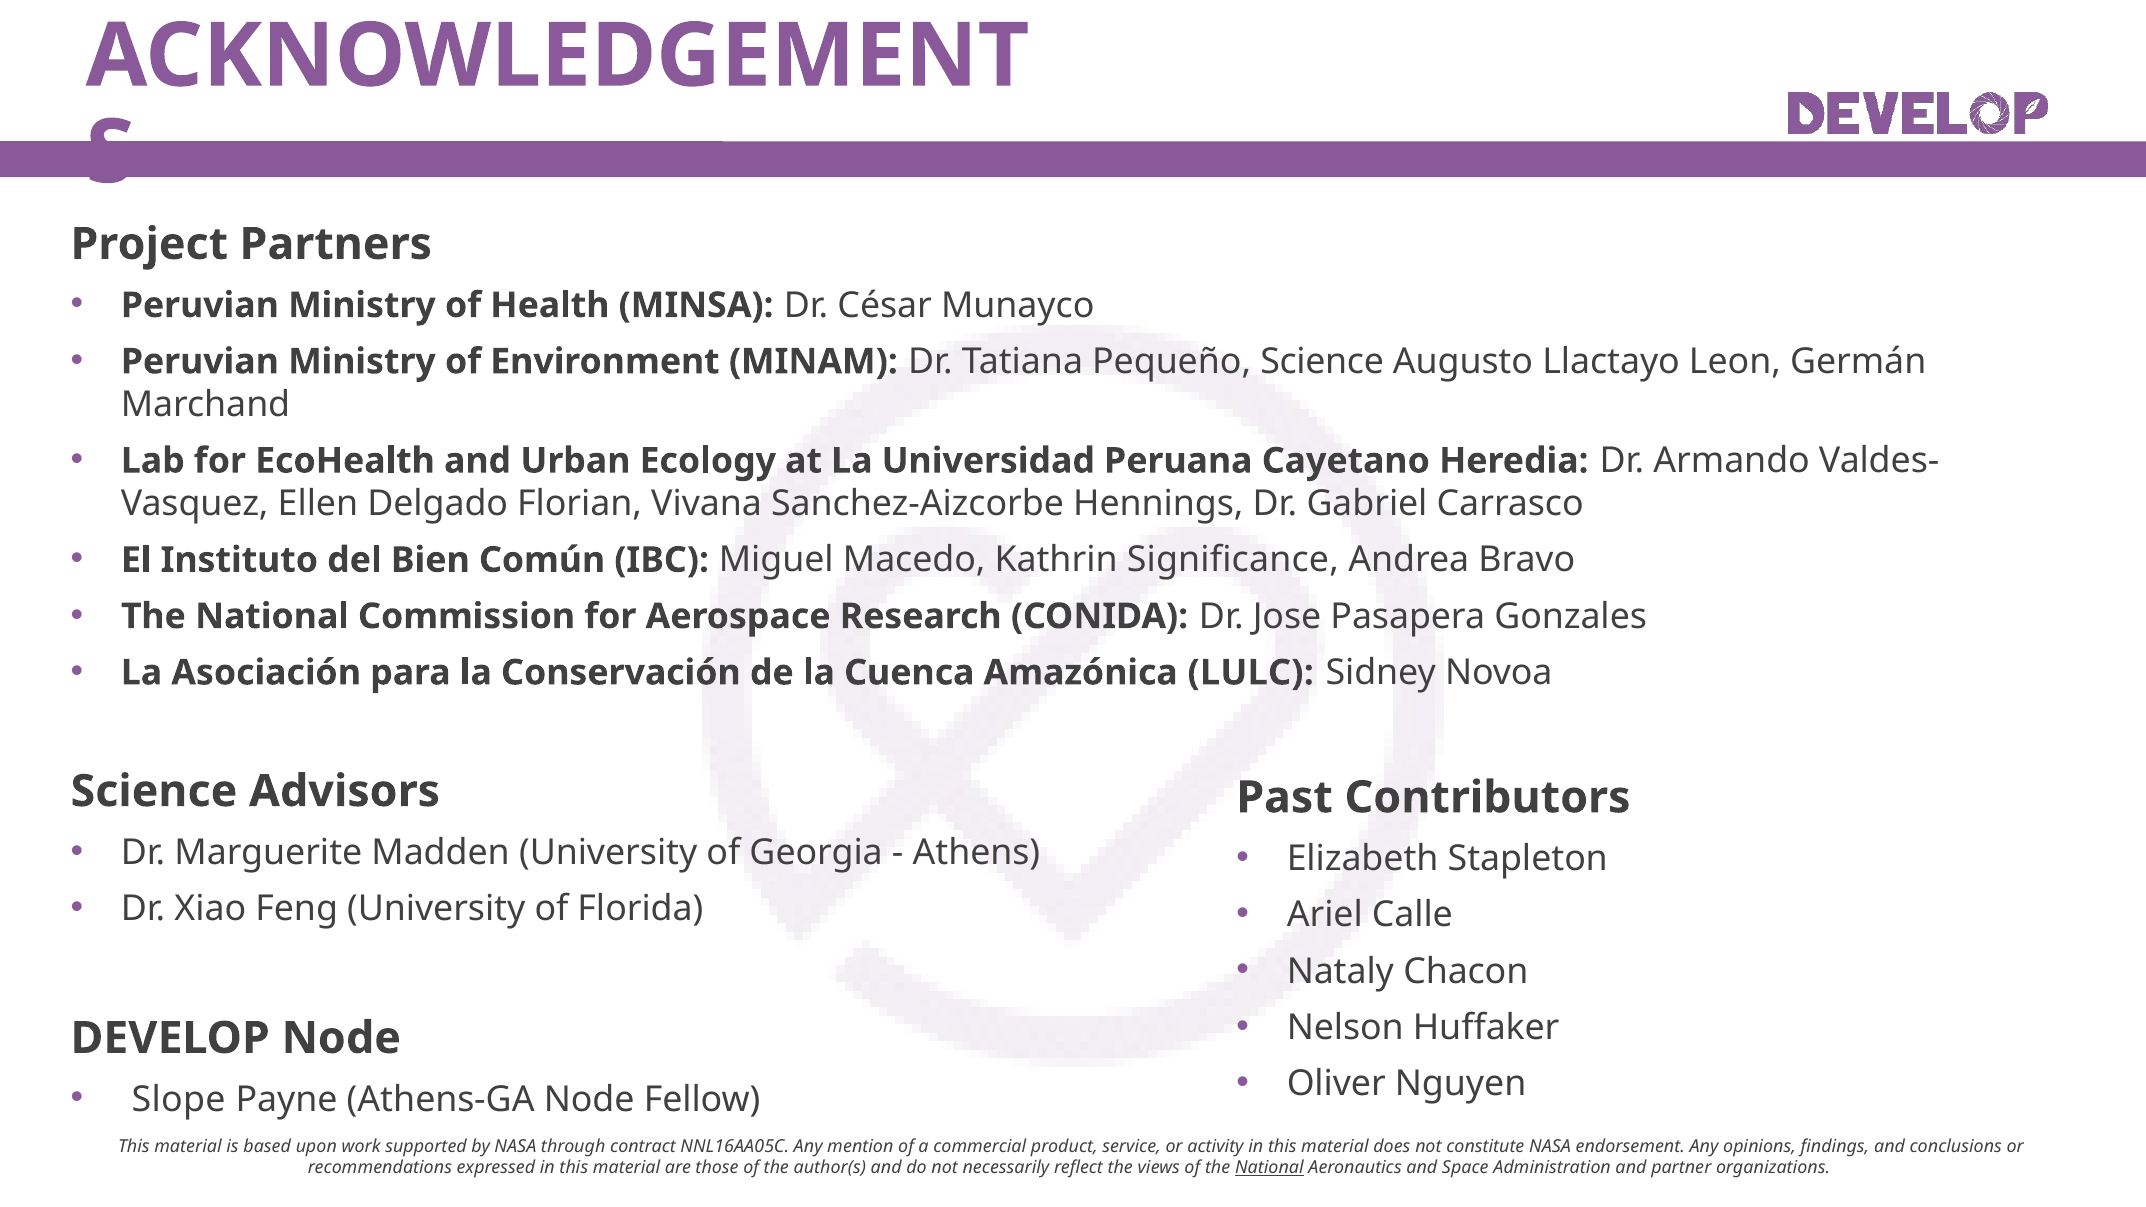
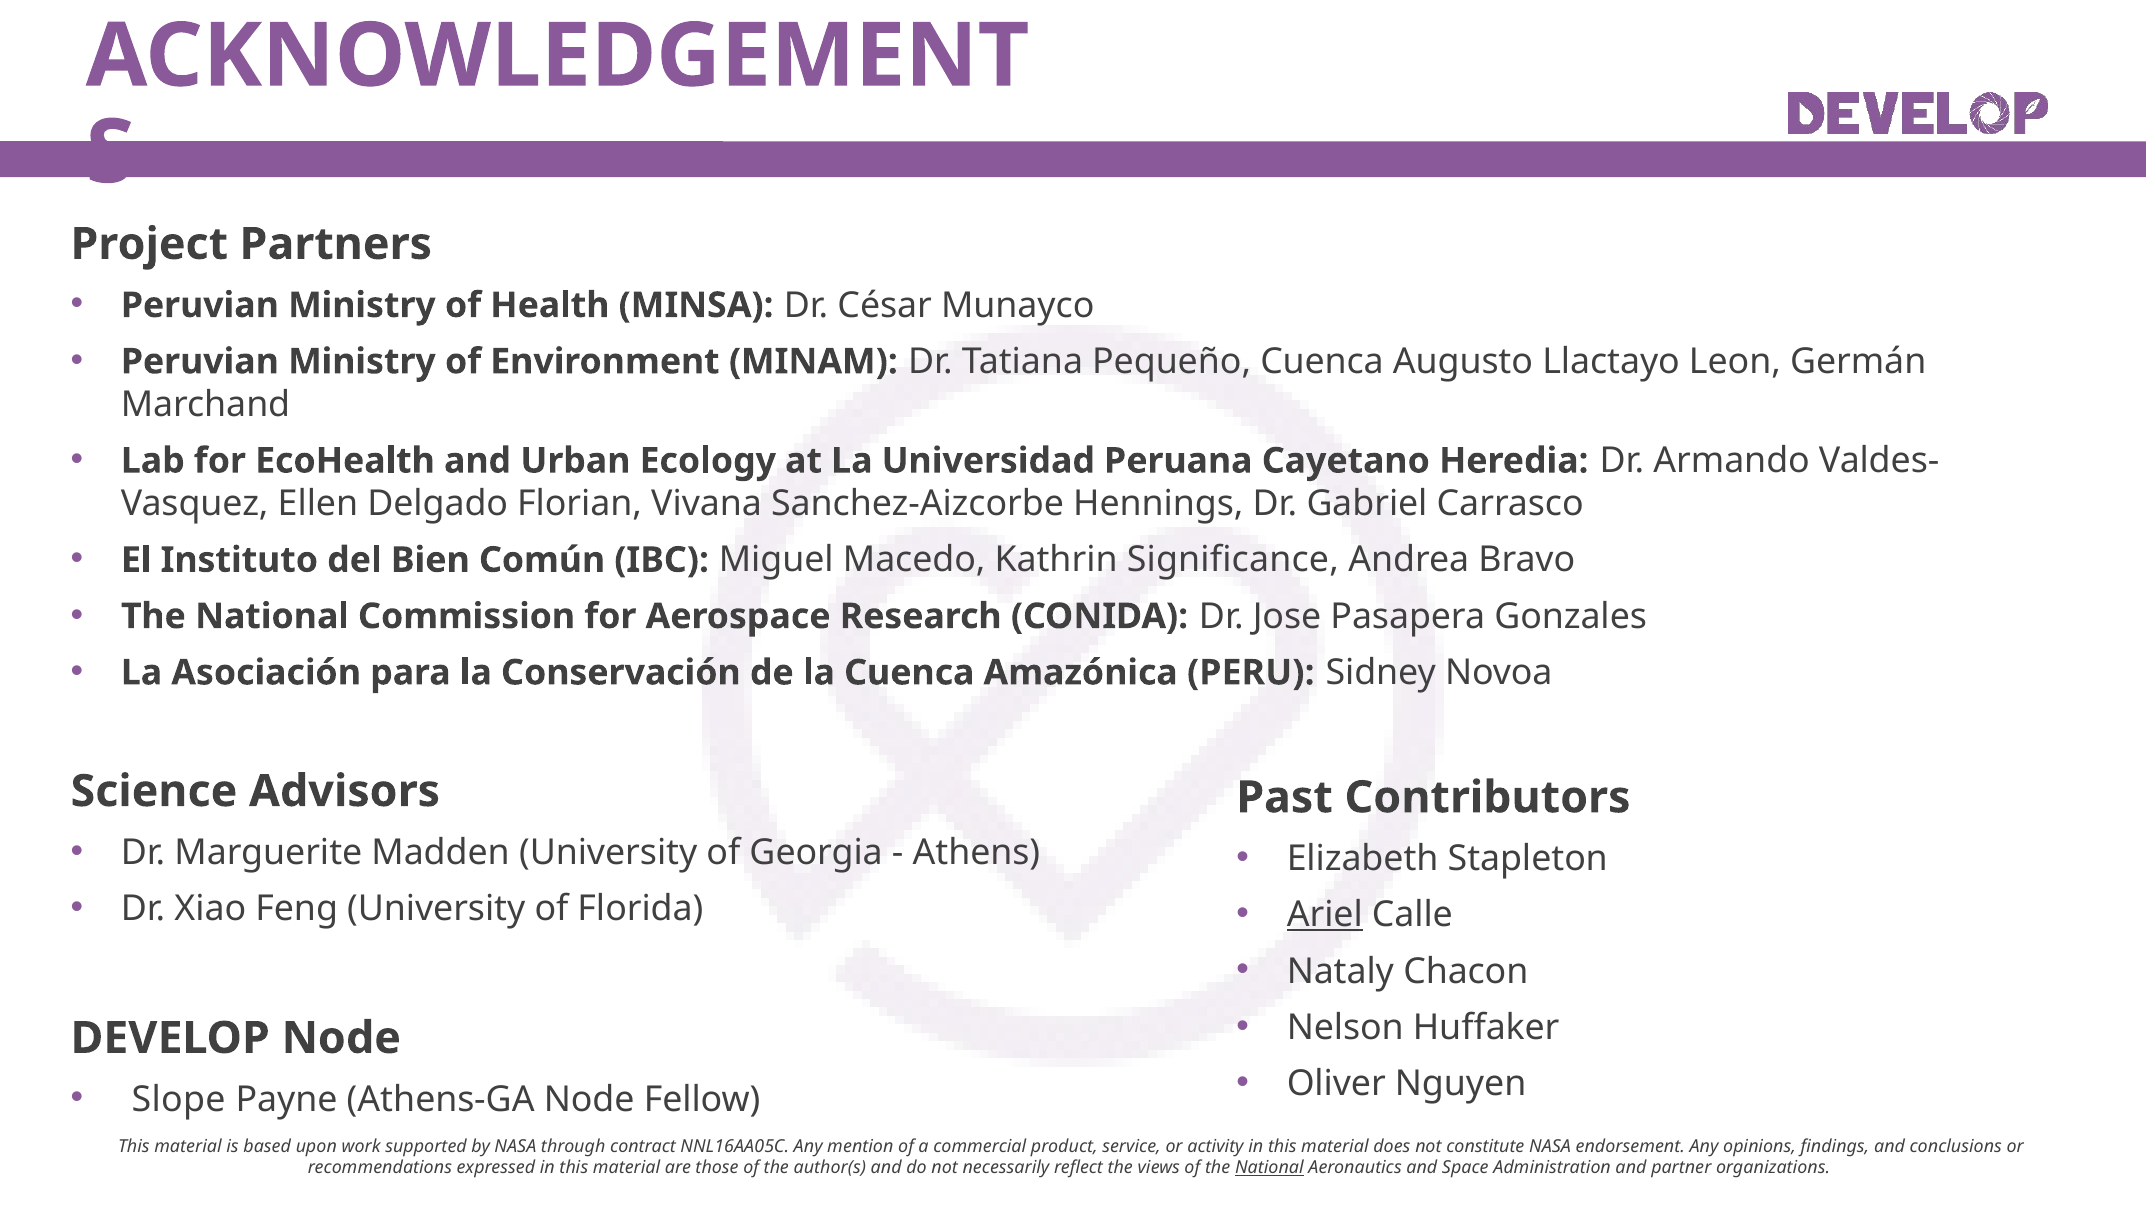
Pequeño Science: Science -> Cuenca (1322, 362)
LULC: LULC -> PERU (1251, 673)
Ariel underline: none -> present (1325, 915)
